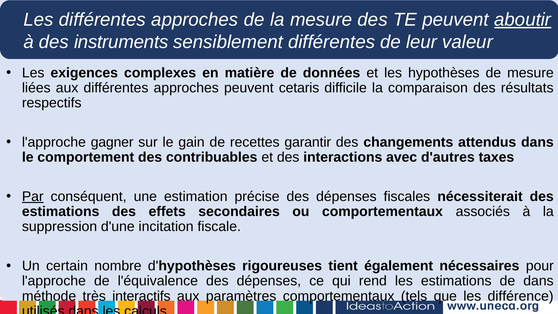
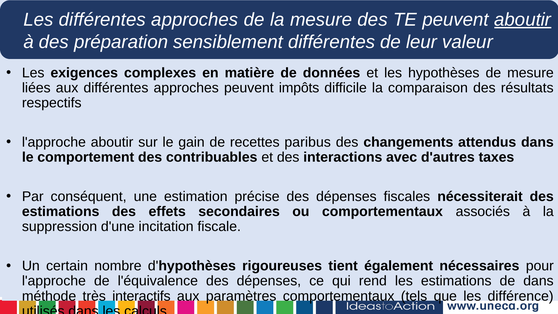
instruments: instruments -> préparation (121, 42)
cetaris: cetaris -> impôts (299, 88)
l'approche gagner: gagner -> aboutir (112, 142)
garantir: garantir -> paribus (308, 142)
Par underline: present -> none (33, 196)
